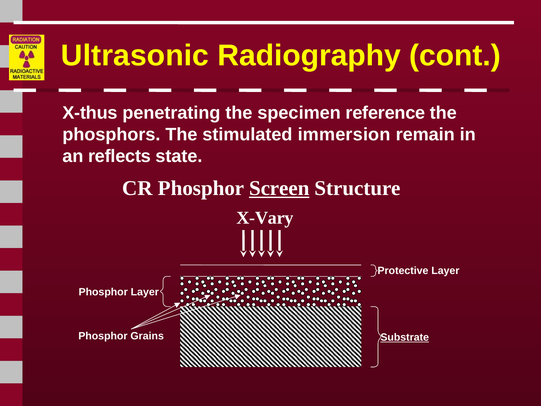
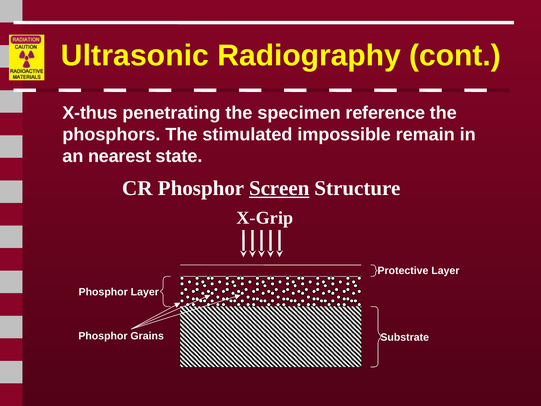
immersion: immersion -> impossible (344, 135)
reflects: reflects -> nearest (120, 156)
X-Vary: X-Vary -> X-Grip (265, 218)
Substrate underline: present -> none (405, 337)
